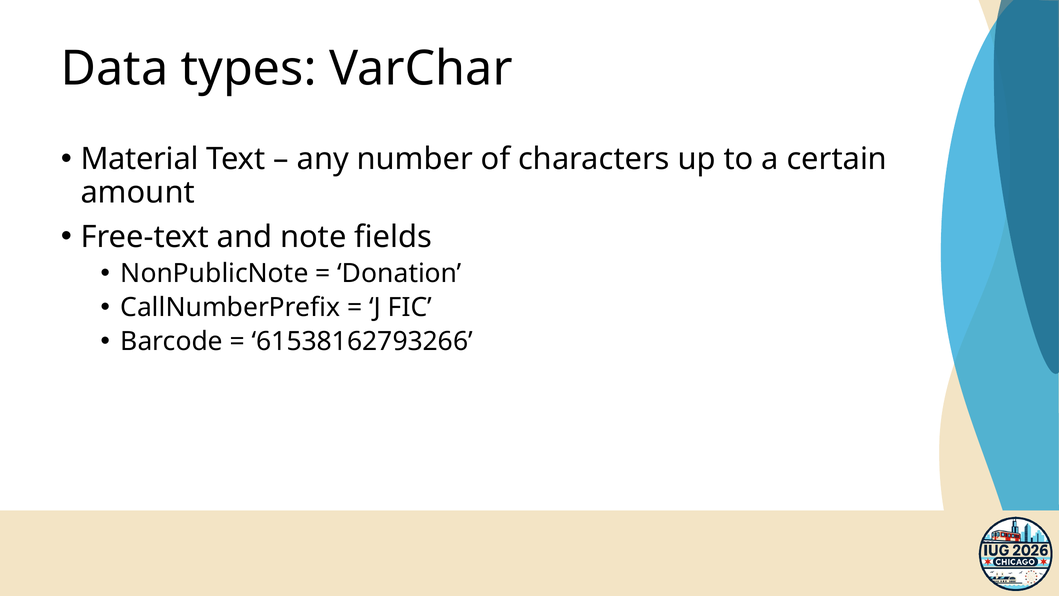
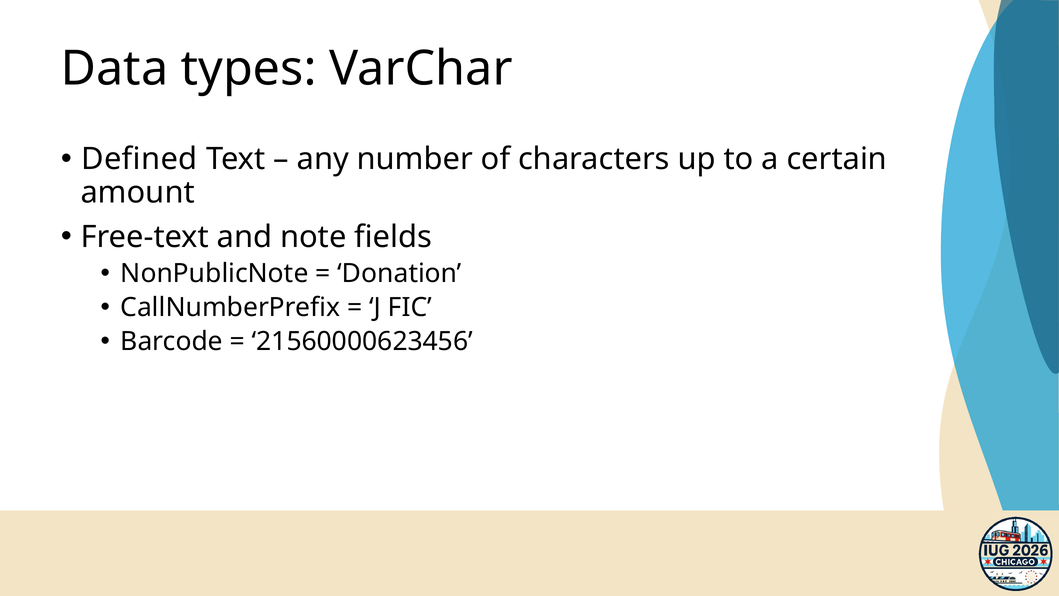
Material: Material -> Defined (139, 159)
61538162793266: 61538162793266 -> 21560000623456 (362, 341)
